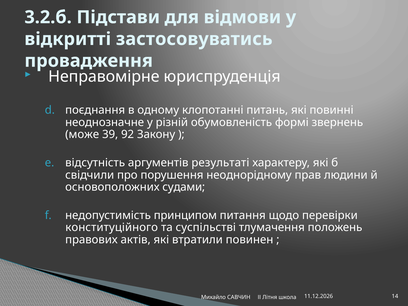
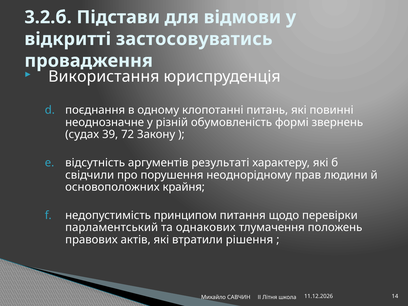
Неправомірне: Неправомірне -> Використання (104, 77)
може: може -> судах (82, 135)
92: 92 -> 72 (128, 135)
судами: судами -> крайня (184, 187)
конституційного: конституційного -> парламентський (112, 228)
суспільстві: суспільстві -> однакових (206, 228)
повинен: повинен -> рішення (249, 240)
